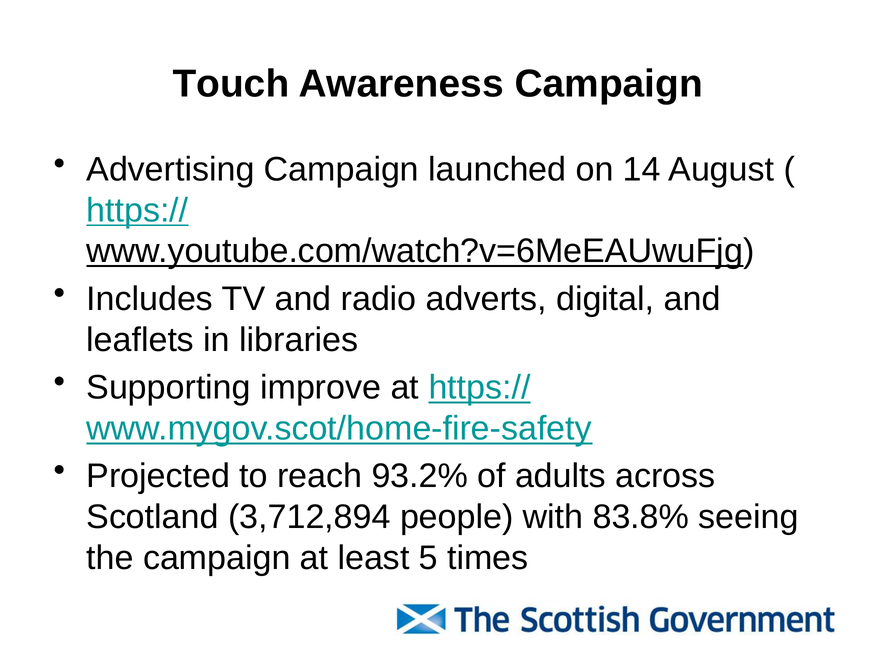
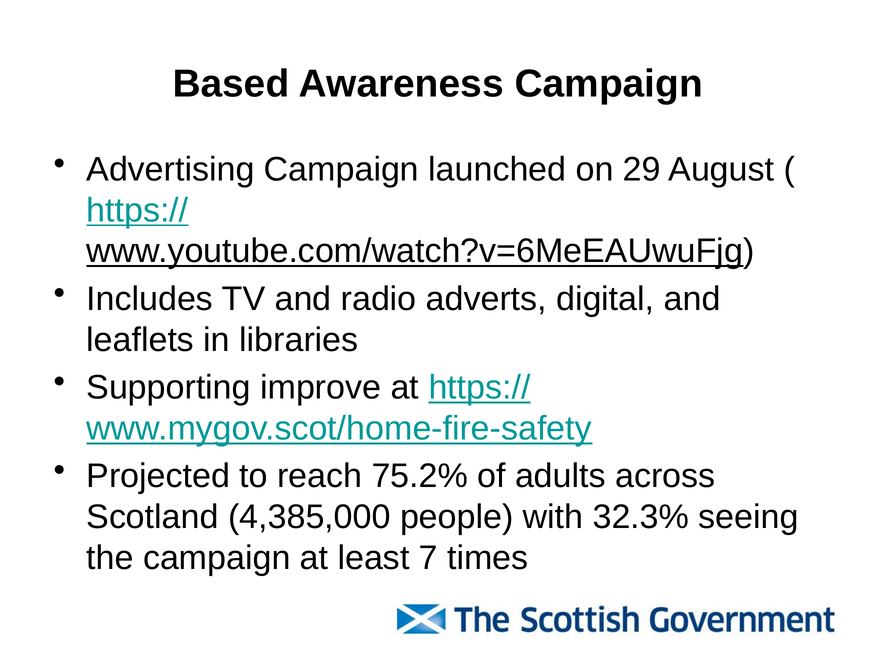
Touch: Touch -> Based (231, 84)
14: 14 -> 29 (642, 169)
93.2%: 93.2% -> 75.2% (420, 476)
3,712,894: 3,712,894 -> 4,385,000 (309, 517)
83.8%: 83.8% -> 32.3% (641, 517)
5: 5 -> 7 (428, 558)
